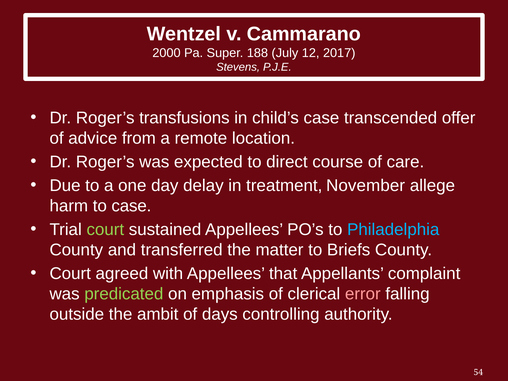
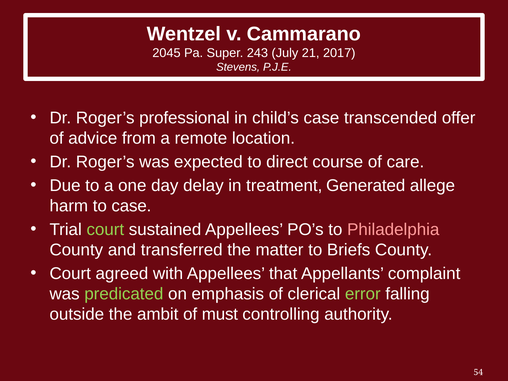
2000: 2000 -> 2045 (166, 53)
188: 188 -> 243 (257, 53)
12: 12 -> 21 (311, 53)
transfusions: transfusions -> professional (184, 118)
November: November -> Generated (366, 186)
Philadelphia colour: light blue -> pink (393, 230)
error colour: pink -> light green (363, 294)
days: days -> must (220, 314)
